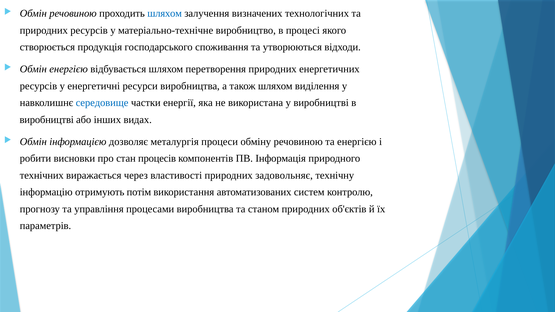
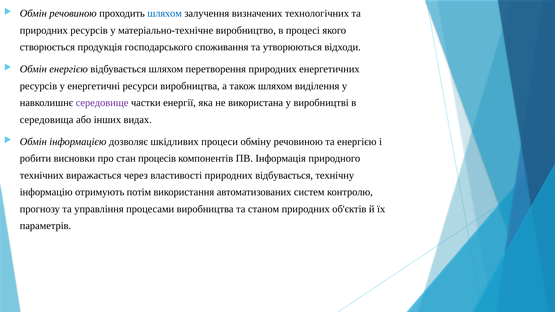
середовище colour: blue -> purple (102, 103)
виробництві: виробництві -> середовища (47, 120)
металургія: металургія -> шкідливих (175, 142)
природних задовольняє: задовольняє -> відбувається (284, 175)
